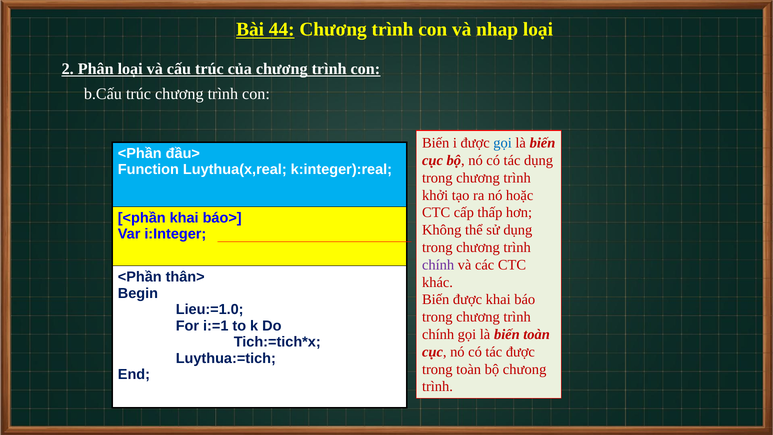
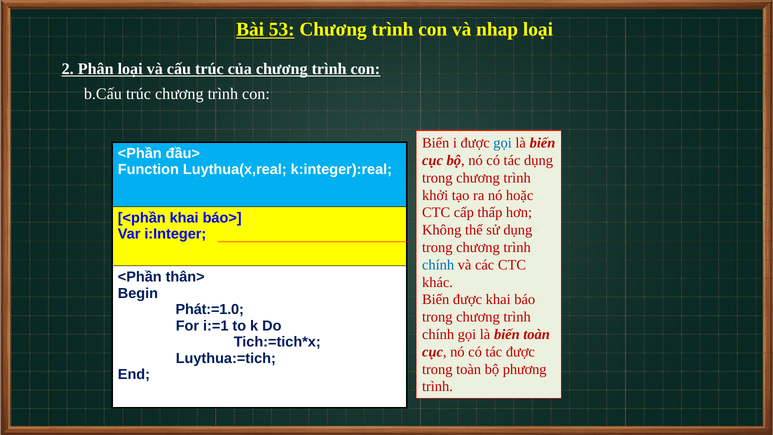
44: 44 -> 53 (282, 29)
chính colour: purple -> blue (438, 265)
Lieu:=1.0: Lieu:=1.0 -> Phát:=1.0 (210, 309)
chưong: chưong -> phương (525, 369)
